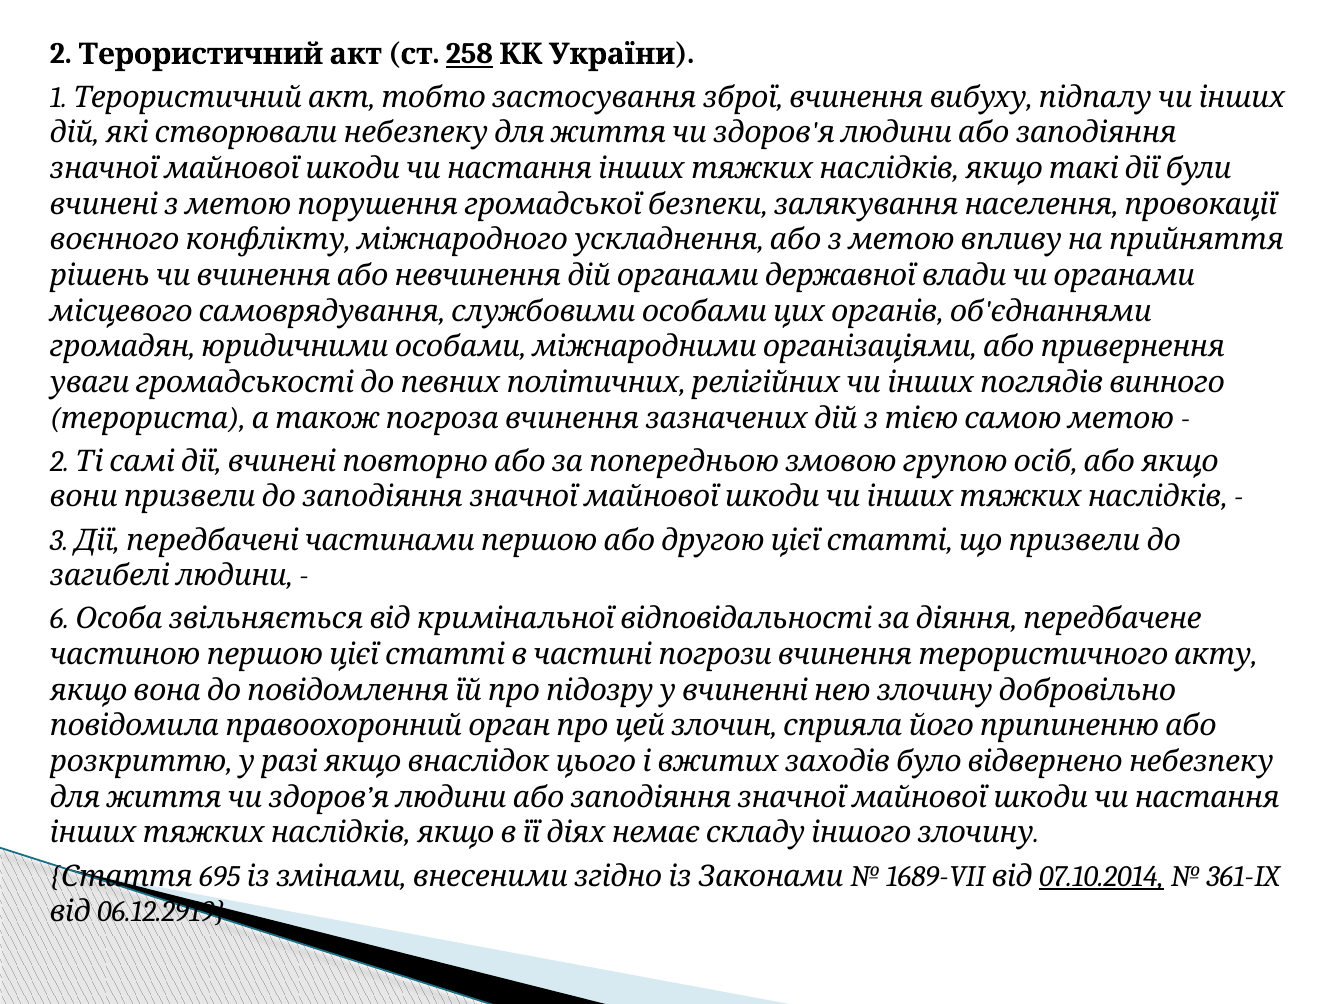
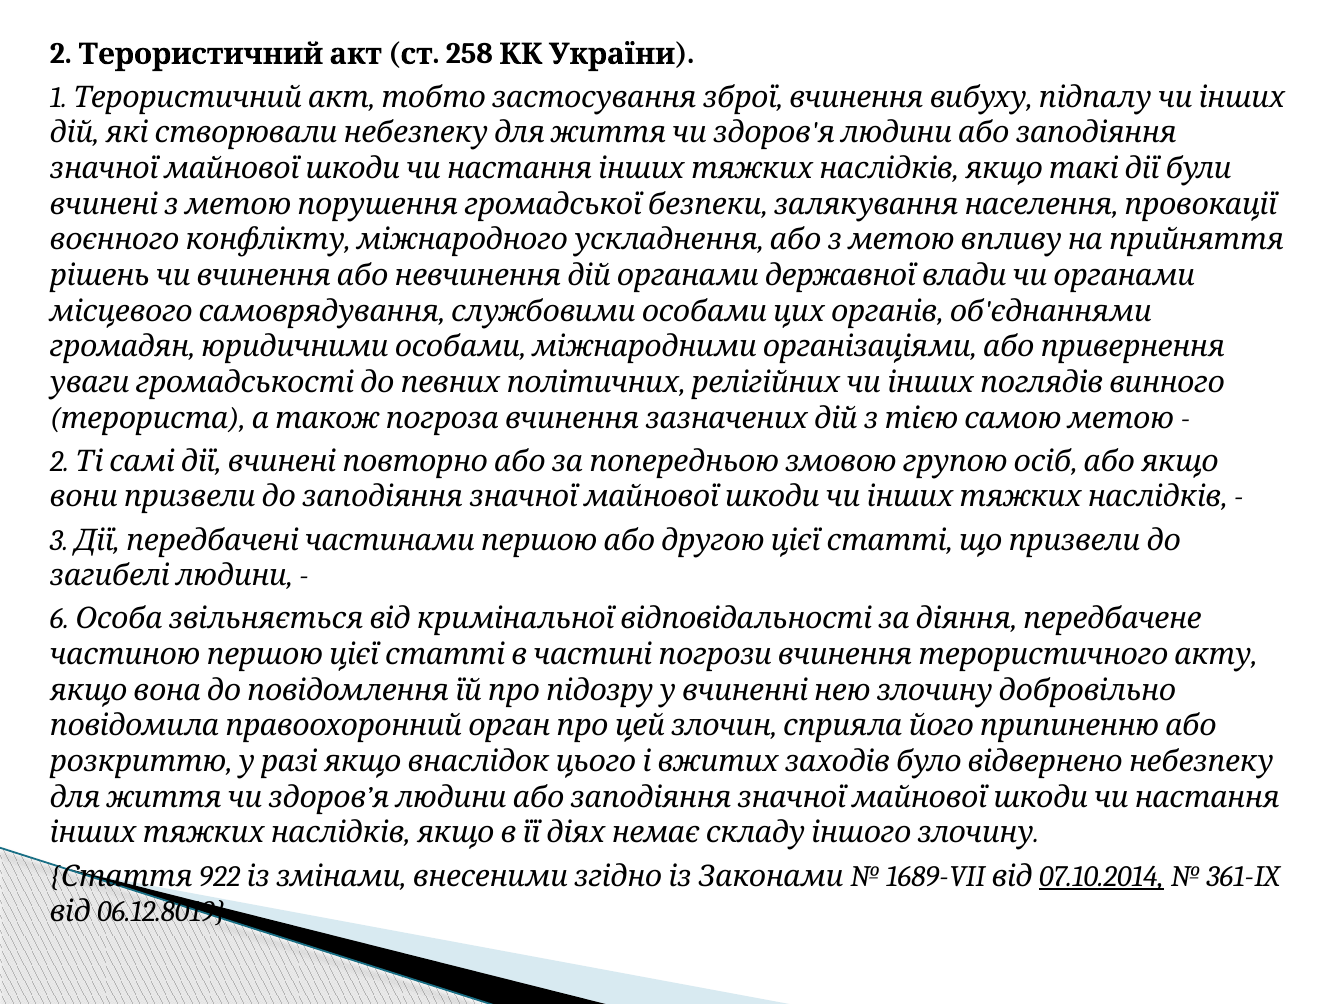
258 underline: present -> none (469, 54)
695: 695 -> 922 (220, 876)
06.12.2919: 06.12.2919 -> 06.12.8019 (161, 911)
